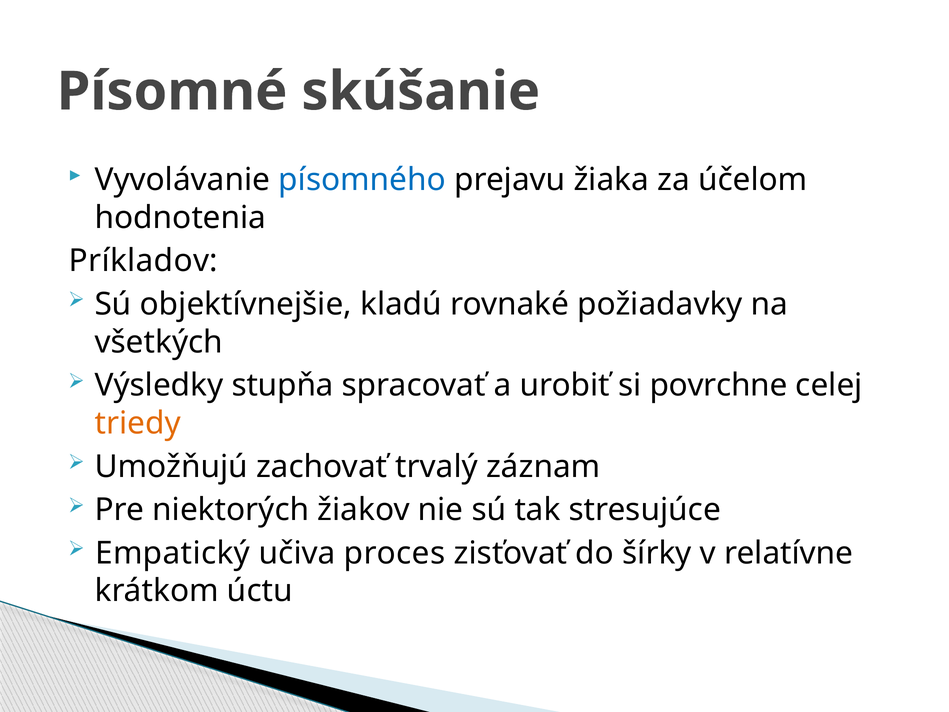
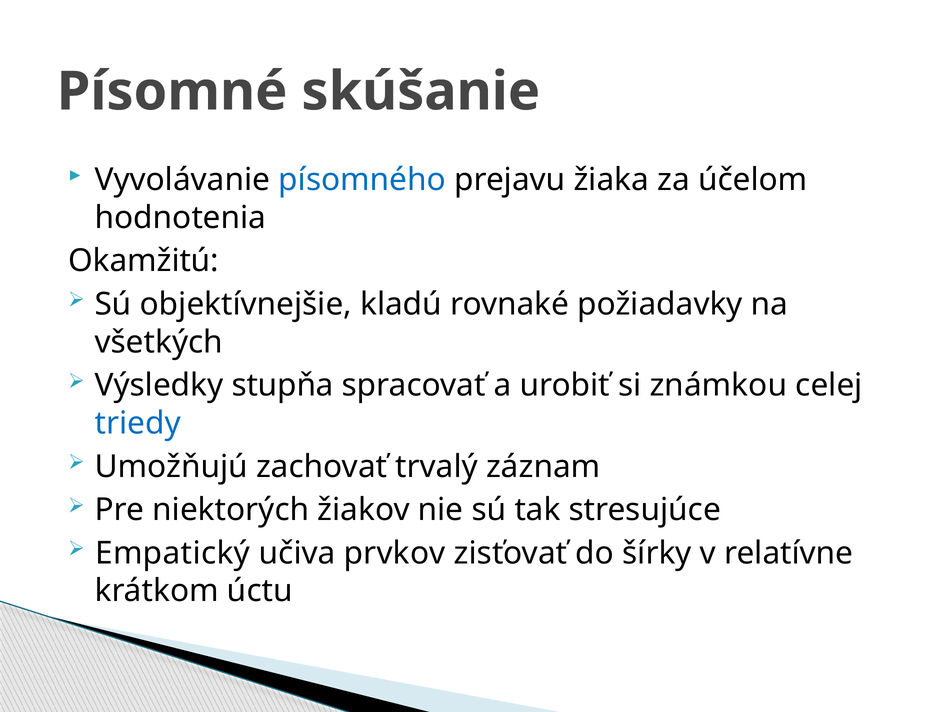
Príkladov: Príkladov -> Okamžitú (144, 261)
povrchne: povrchne -> známkou (718, 385)
triedy colour: orange -> blue (138, 423)
proces: proces -> prvkov (395, 553)
